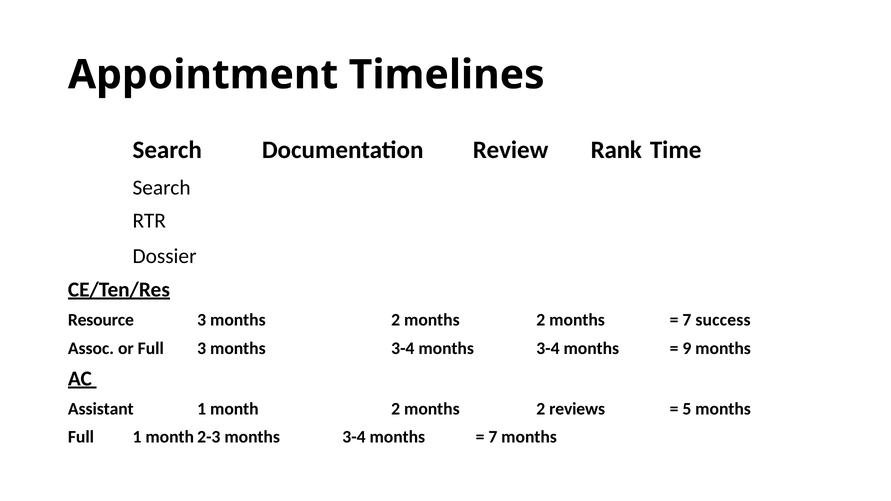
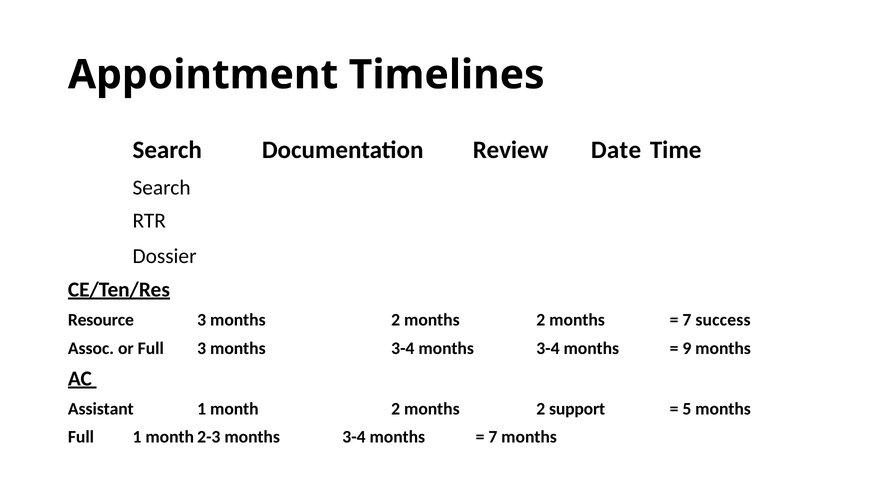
Rank: Rank -> Date (616, 150)
reviews: reviews -> support (577, 409)
